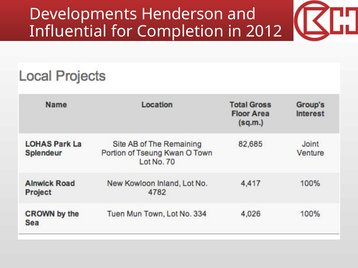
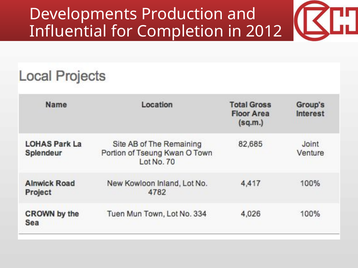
Henderson: Henderson -> Production (182, 14)
